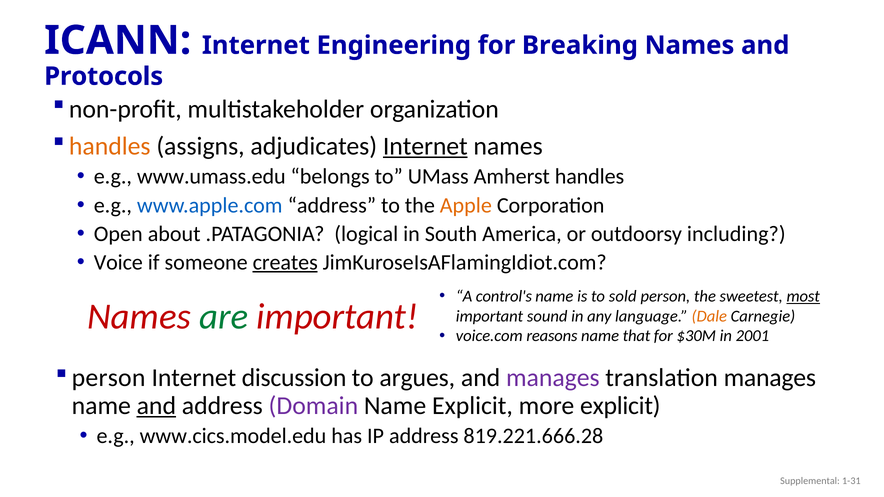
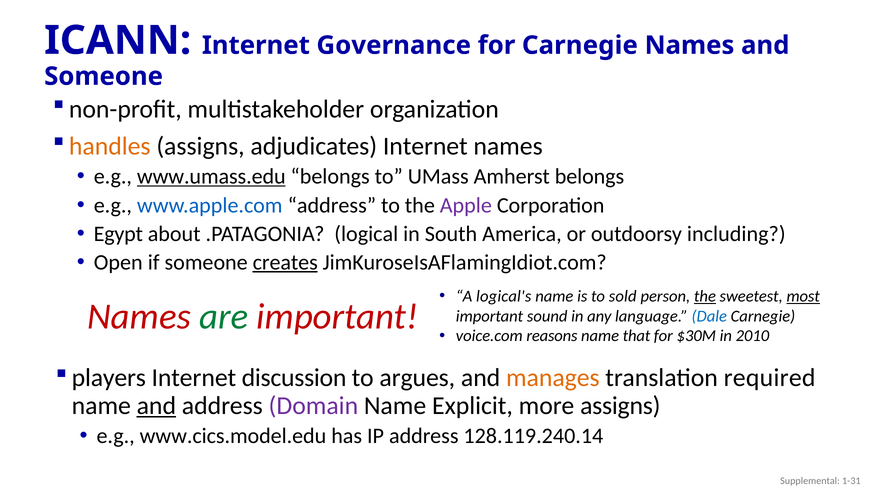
Engineering: Engineering -> Governance (394, 45)
for Breaking: Breaking -> Carnegie (580, 45)
Protocols: Protocols -> Someone (104, 76)
Internet underline: present -> none (425, 146)
www.umass.edu underline: none -> present (211, 177)
Amherst handles: handles -> belongs (589, 177)
Apple colour: orange -> purple (466, 205)
Open: Open -> Egypt (118, 234)
Voice: Voice -> Open (118, 262)
control's: control's -> logical's (504, 296)
the underline: none -> present (705, 296)
Dale colour: orange -> blue (709, 316)
2001: 2001 -> 2010 (752, 336)
person: person -> players (109, 378)
manages colour: purple -> orange (553, 378)
translation manages: manages -> required (770, 378)
more explicit: explicit -> assigns (620, 406)
819.221.666.28: 819.221.666.28 -> 128.119.240.14 (533, 436)
